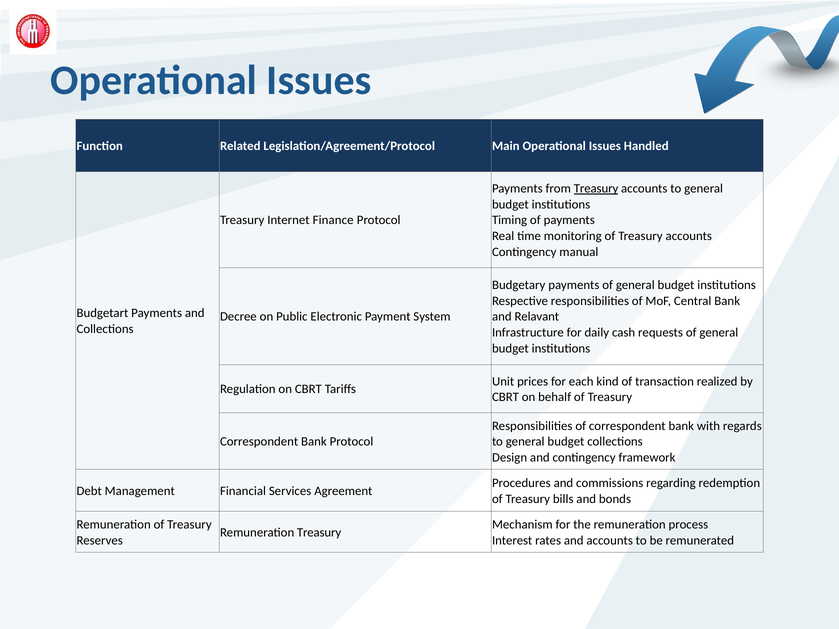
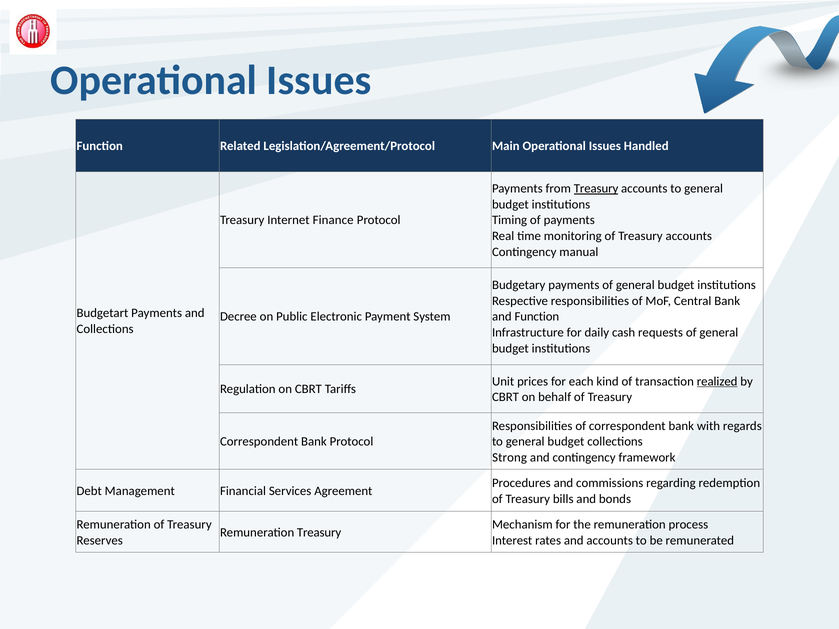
and Relavant: Relavant -> Function (537, 317)
realized underline: none -> present (717, 381)
Design: Design -> Strong (510, 458)
